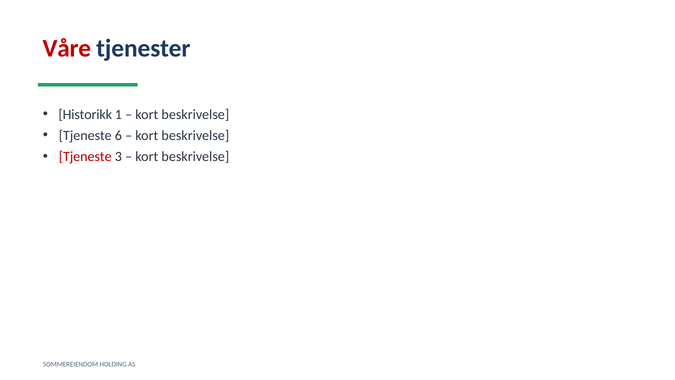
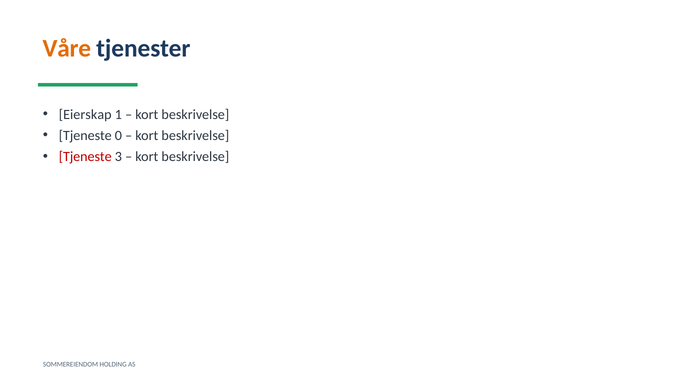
Våre colour: red -> orange (67, 48)
Historikk: Historikk -> Eierskap (85, 114)
6: 6 -> 0 (118, 135)
